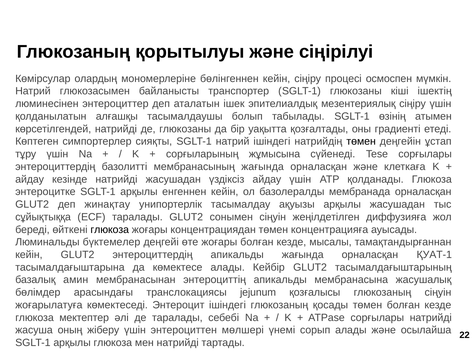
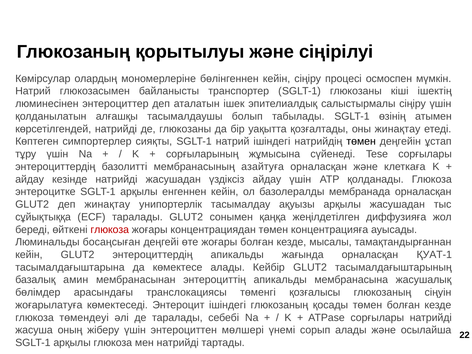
мезентериялық: мезентериялық -> салыстырмалы (358, 104)
оны градиенті: градиенті -> жинақтау (398, 129)
мембранасының жағында: жағында -> азайтуға (263, 167)
сонымен сіңуін: сіңуін -> қаңқа (273, 217)
глюкоза colour: black -> red (110, 230)
бүктемелер: бүктемелер -> босаңсыған (111, 242)
jejunum: jejunum -> төменгі (258, 292)
мектептер: мектептер -> төмендеуі (84, 318)
